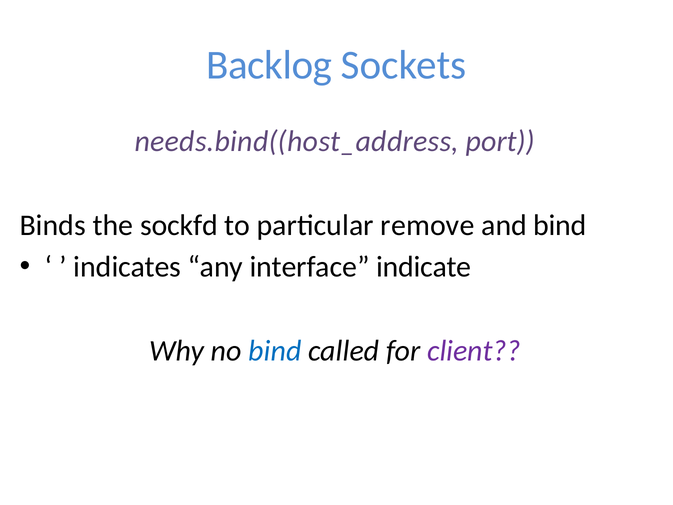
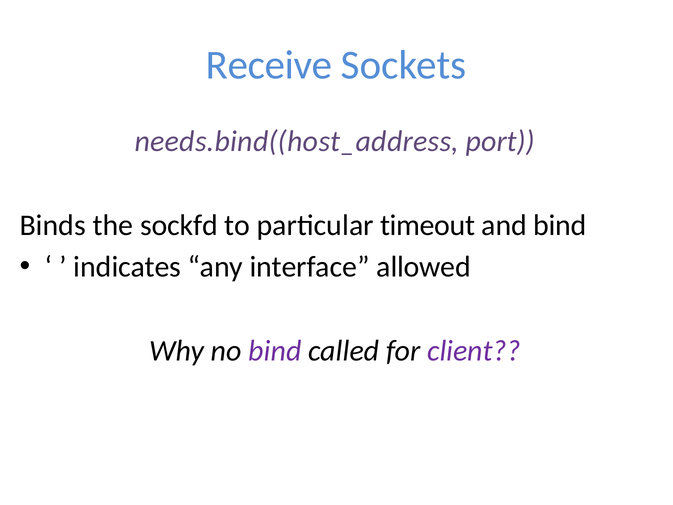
Backlog: Backlog -> Receive (269, 65)
remove: remove -> timeout (428, 225)
indicate: indicate -> allowed (424, 267)
bind colour: blue -> purple (275, 351)
